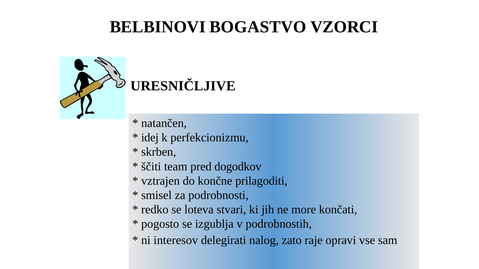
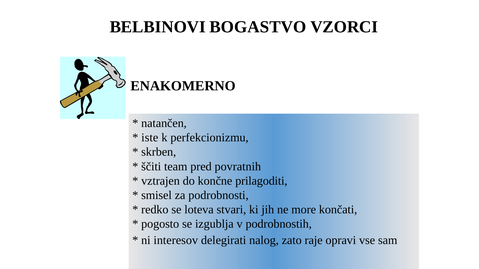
URESNIČLJIVE: URESNIČLJIVE -> ENAKOMERNO (183, 86)
idej: idej -> iste (150, 138)
dogodkov: dogodkov -> povratnih (238, 167)
